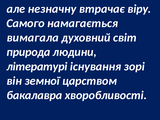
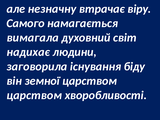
природа: природа -> надихає (28, 52)
літературі: літературі -> заговорила (37, 66)
зорі: зорі -> біду (134, 66)
бакалавра: бакалавра -> царством (34, 95)
